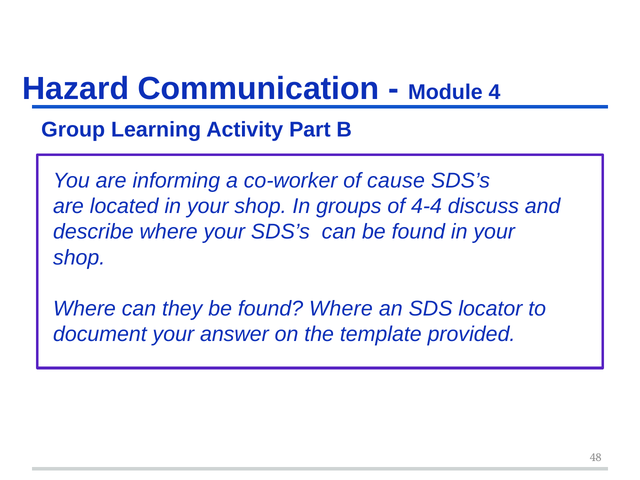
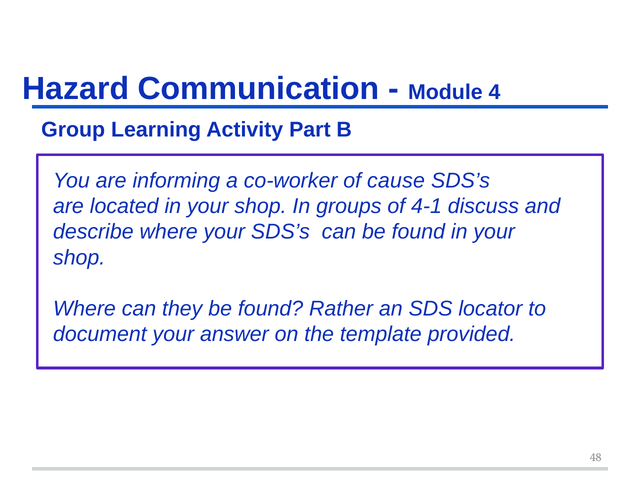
4-4: 4-4 -> 4-1 (426, 206)
found Where: Where -> Rather (341, 309)
